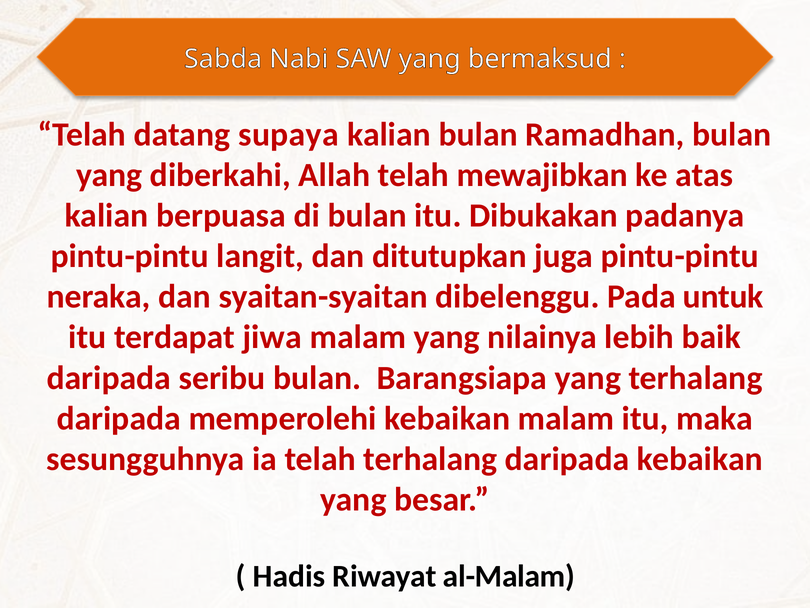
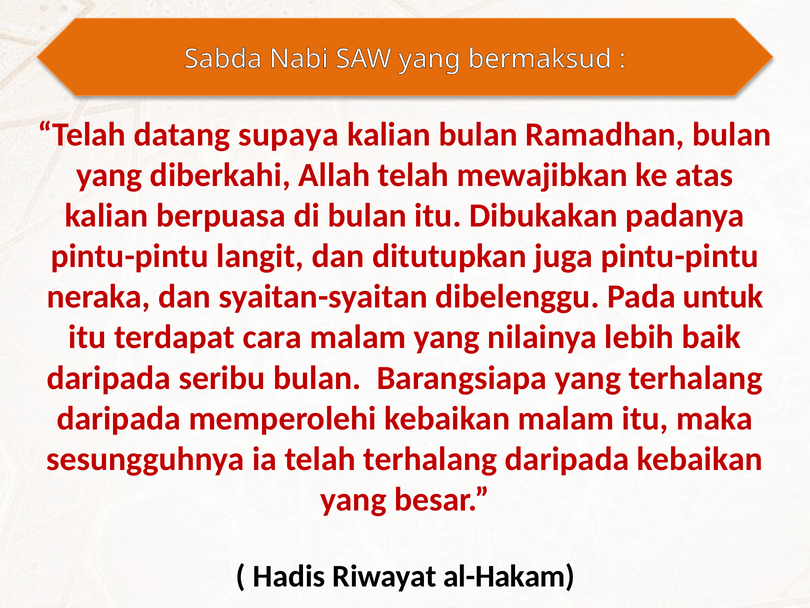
jiwa: jiwa -> cara (272, 337)
al-Malam: al-Malam -> al-Hakam (509, 576)
